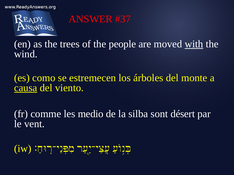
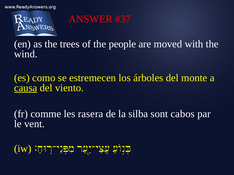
with underline: present -> none (194, 44)
medio: medio -> rasera (91, 114)
désert: désert -> cabos (183, 114)
